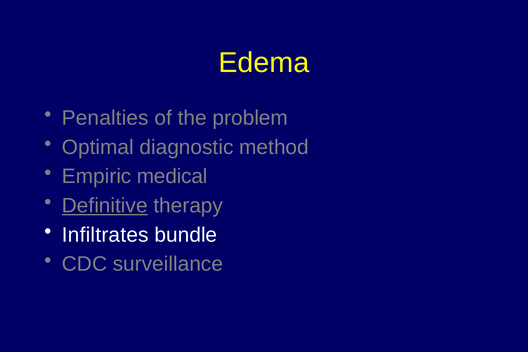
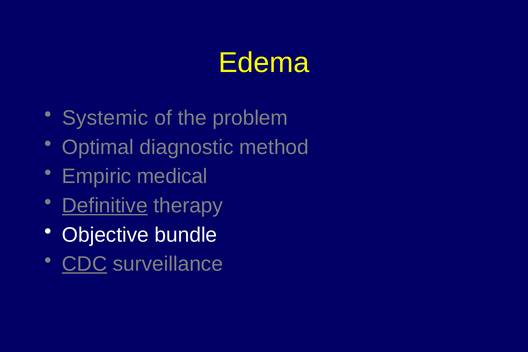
Penalties: Penalties -> Systemic (105, 118)
Infiltrates: Infiltrates -> Objective (105, 235)
CDC underline: none -> present (84, 264)
